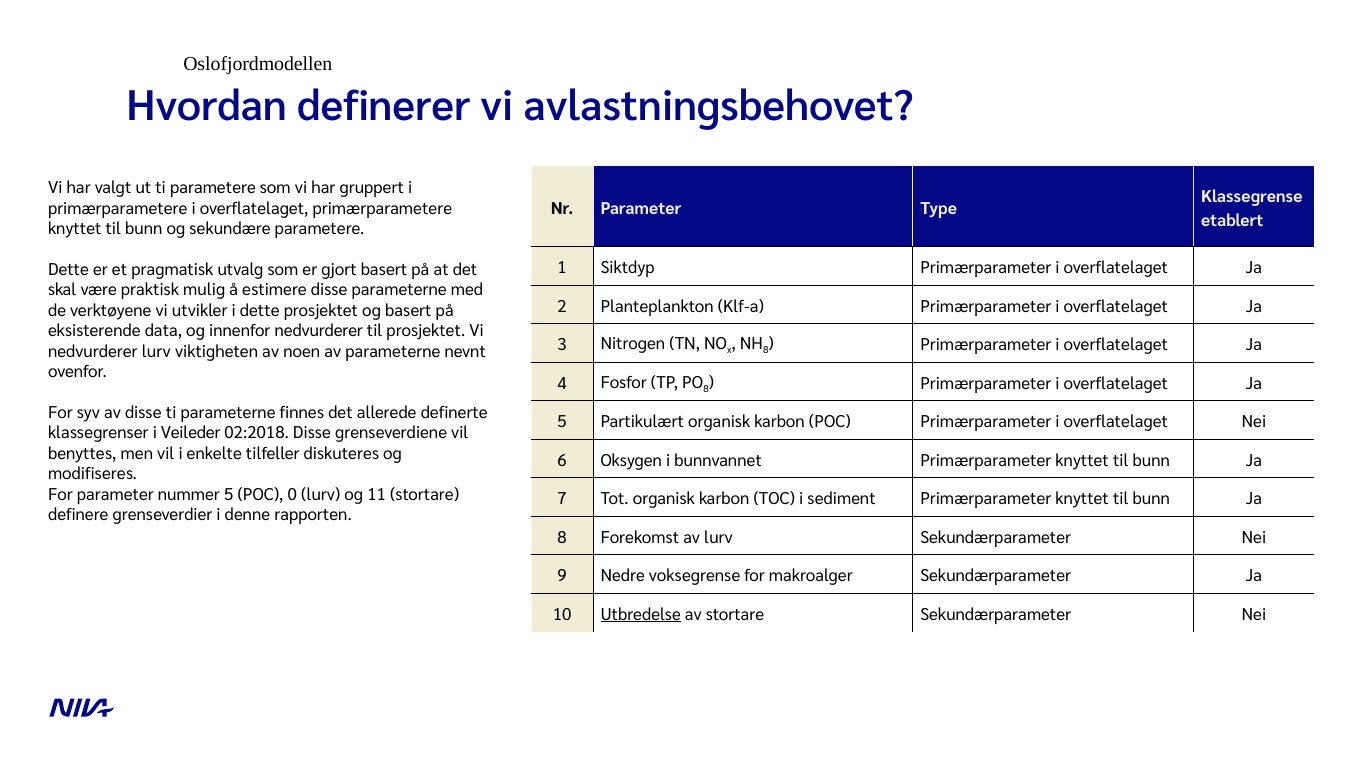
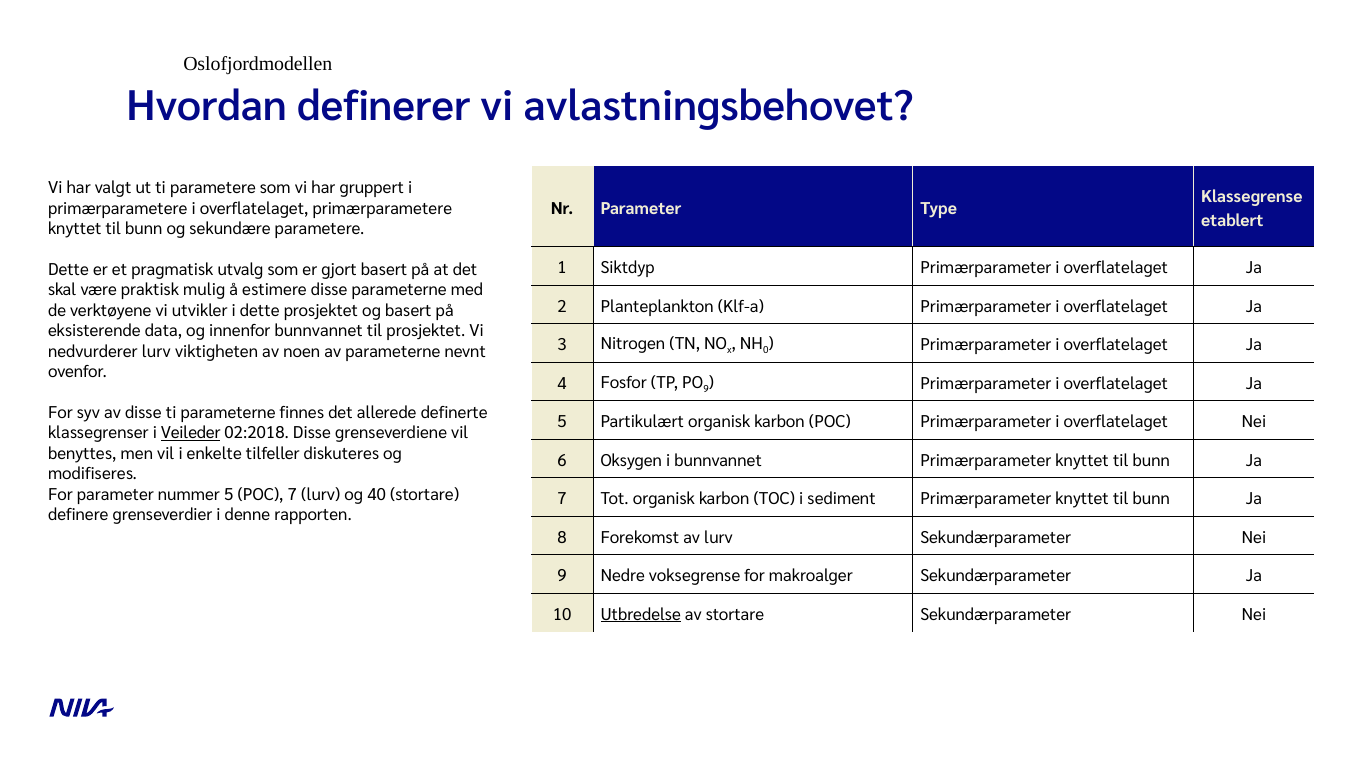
innenfor nedvurderer: nedvurderer -> bunnvannet (319, 331)
8: 8 -> 0 (766, 351)
8: 8 -> 9 (706, 389)
Veileder underline: none -> present (191, 433)
POC 0: 0 -> 7 (292, 495)
11: 11 -> 40 (377, 495)
